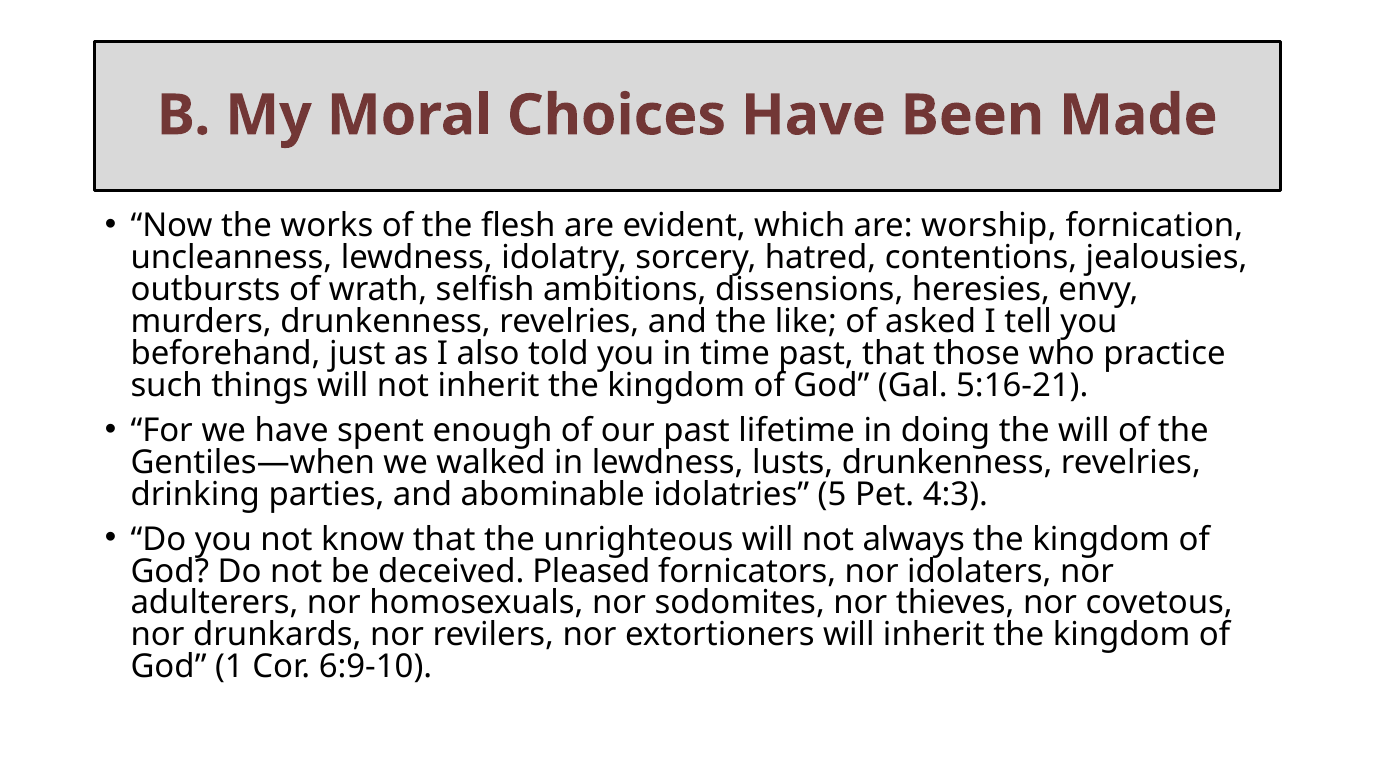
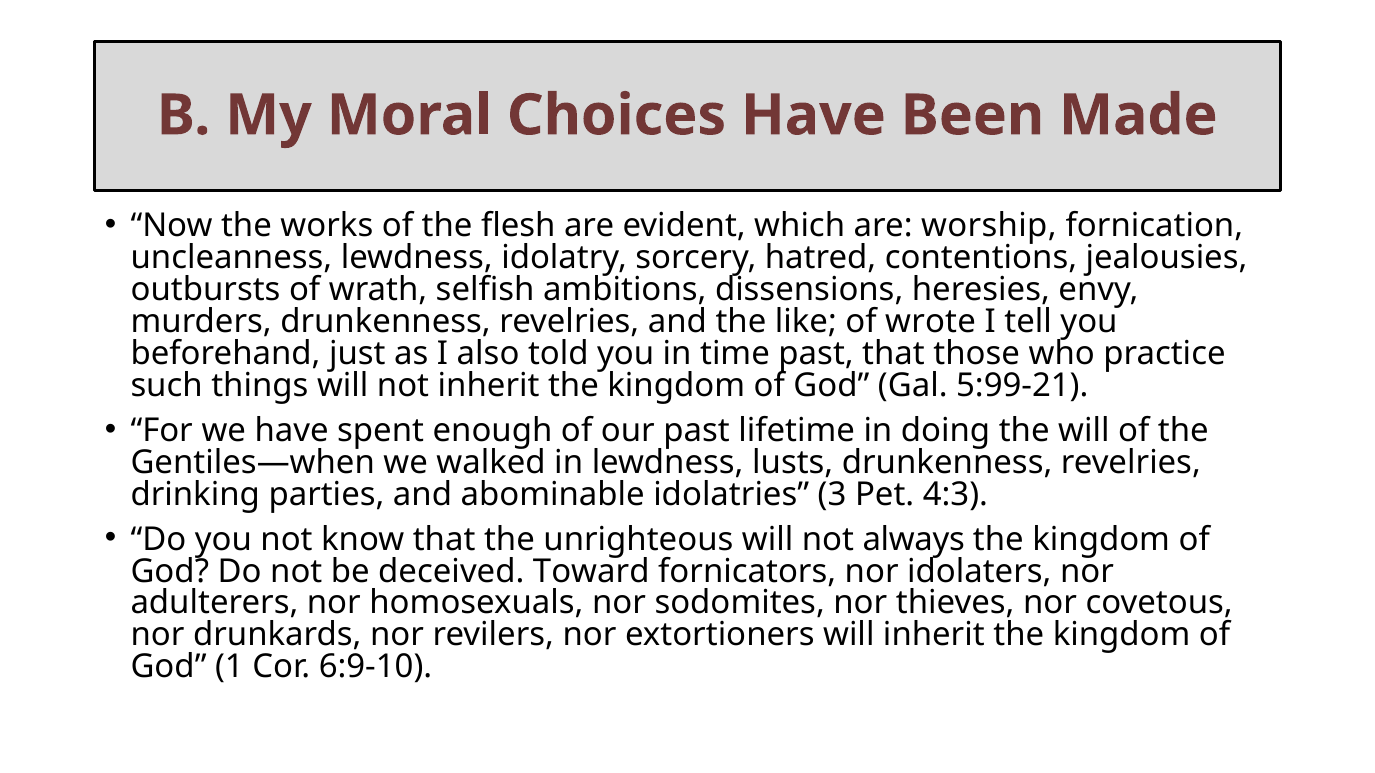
asked: asked -> wrote (931, 322)
5:16-21: 5:16-21 -> 5:99-21 (1022, 386)
5: 5 -> 3 (832, 495)
Pleased: Pleased -> Toward (591, 571)
